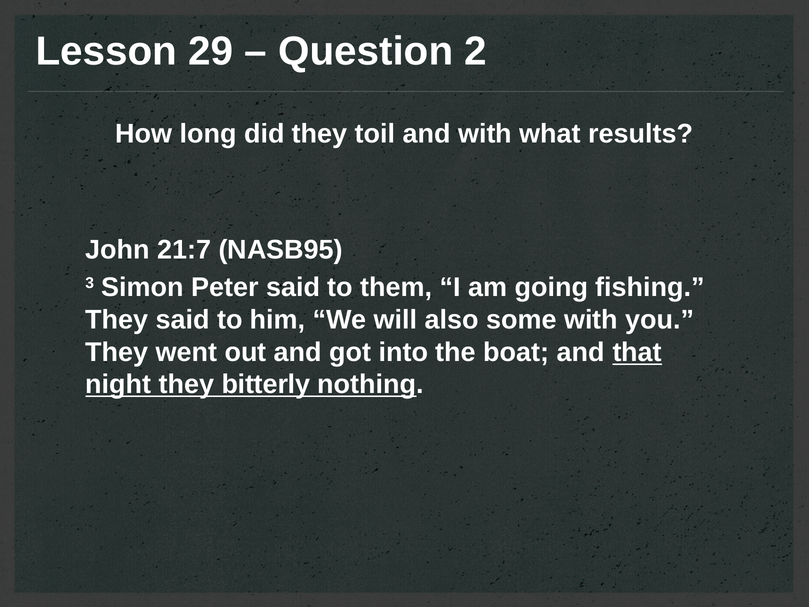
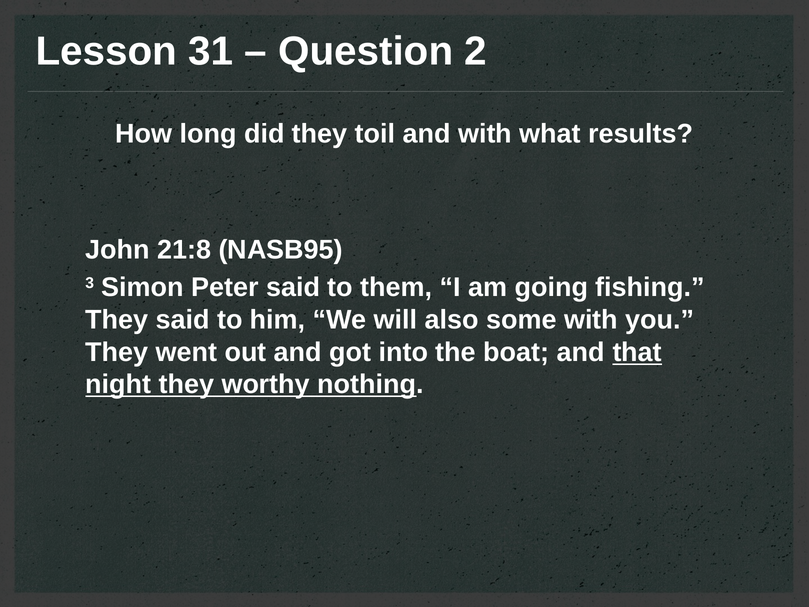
29: 29 -> 31 (211, 51)
21:7: 21:7 -> 21:8 (184, 250)
bitterly: bitterly -> worthy (266, 384)
